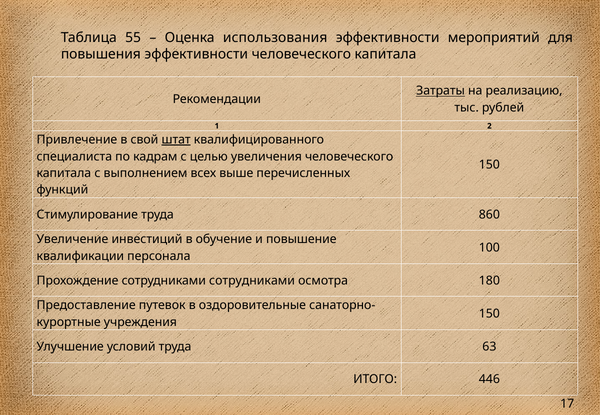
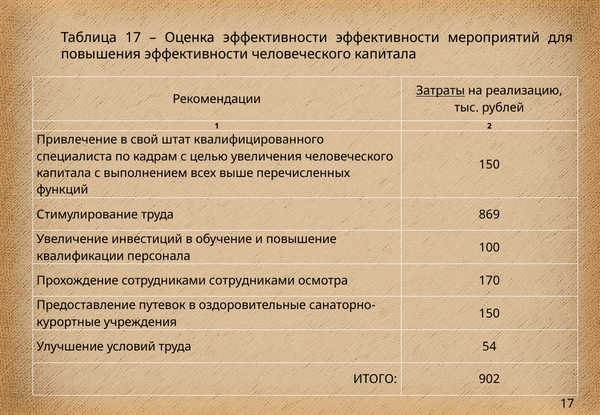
Таблица 55: 55 -> 17 (133, 38)
Оценка использования: использования -> эффективности (275, 38)
штат underline: present -> none (176, 140)
860: 860 -> 869 (489, 215)
180: 180 -> 170 (489, 281)
63: 63 -> 54 (489, 347)
446: 446 -> 902 (489, 380)
